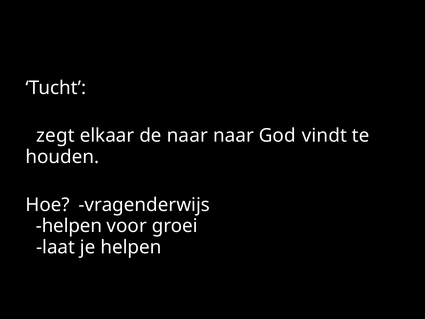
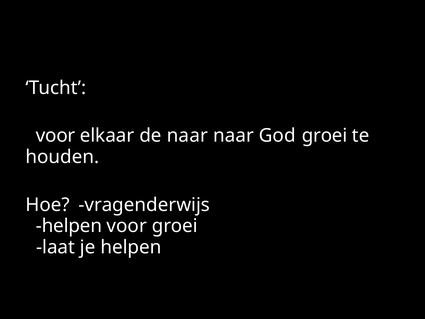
zegt: zegt -> voor (56, 136)
God vindt: vindt -> groei (324, 136)
